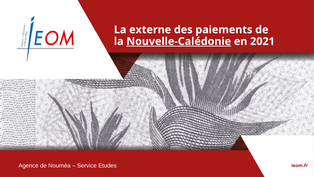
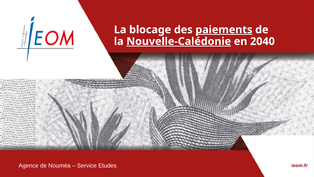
externe: externe -> blocage (150, 30)
paiements underline: none -> present (224, 30)
2021: 2021 -> 2040 (262, 41)
